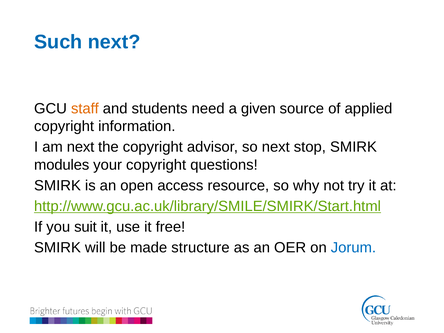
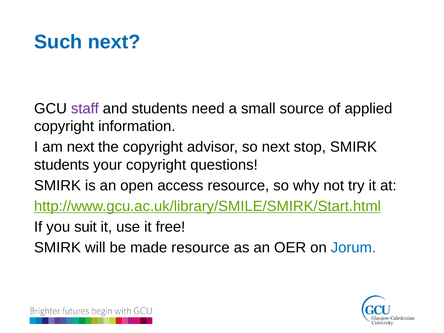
staff colour: orange -> purple (85, 109)
given: given -> small (258, 109)
modules: modules -> students (62, 165)
made structure: structure -> resource (200, 248)
